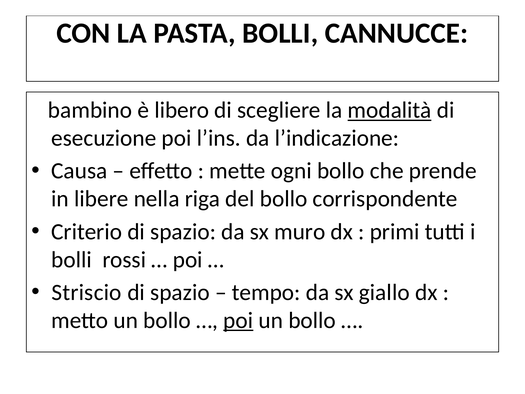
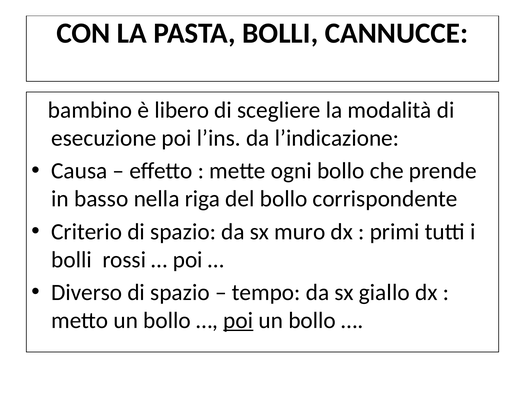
modalità underline: present -> none (390, 110)
libere: libere -> basso (101, 199)
Striscio: Striscio -> Diverso (87, 292)
